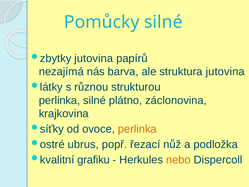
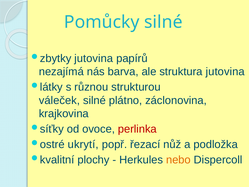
perlinka: perlinka -> váleček (59, 100)
perlinka colour: orange -> red (137, 129)
ubrus: ubrus -> ukrytí (83, 144)
grafiku: grafiku -> plochy (93, 160)
